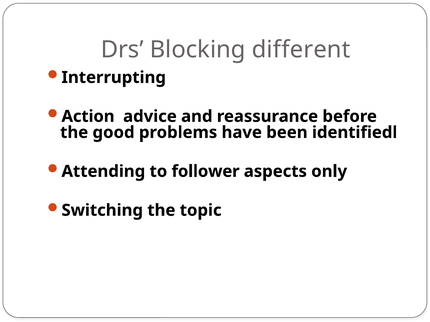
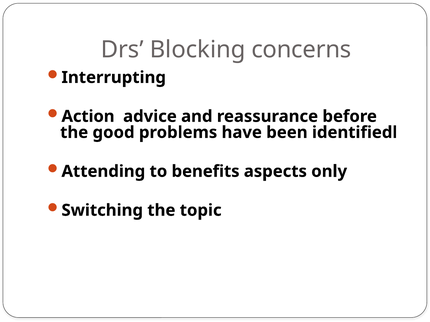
different: different -> concerns (301, 50)
follower: follower -> benefits (206, 172)
